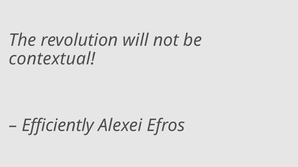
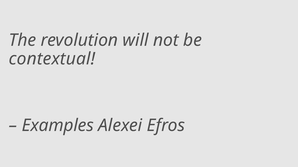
Efficiently: Efficiently -> Examples (58, 126)
